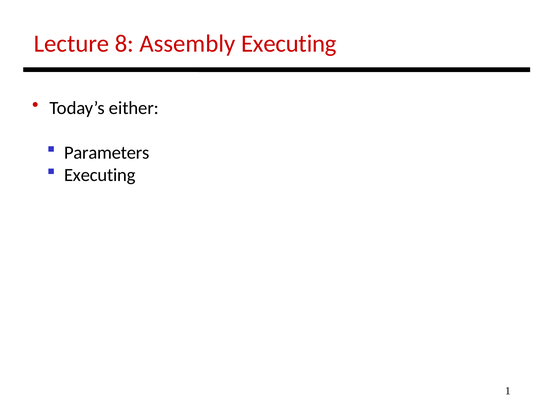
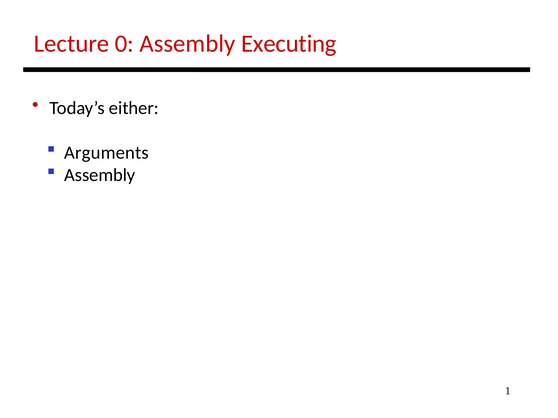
8: 8 -> 0 (124, 44)
Parameters: Parameters -> Arguments (107, 153)
Executing: Executing -> Assembly (100, 175)
